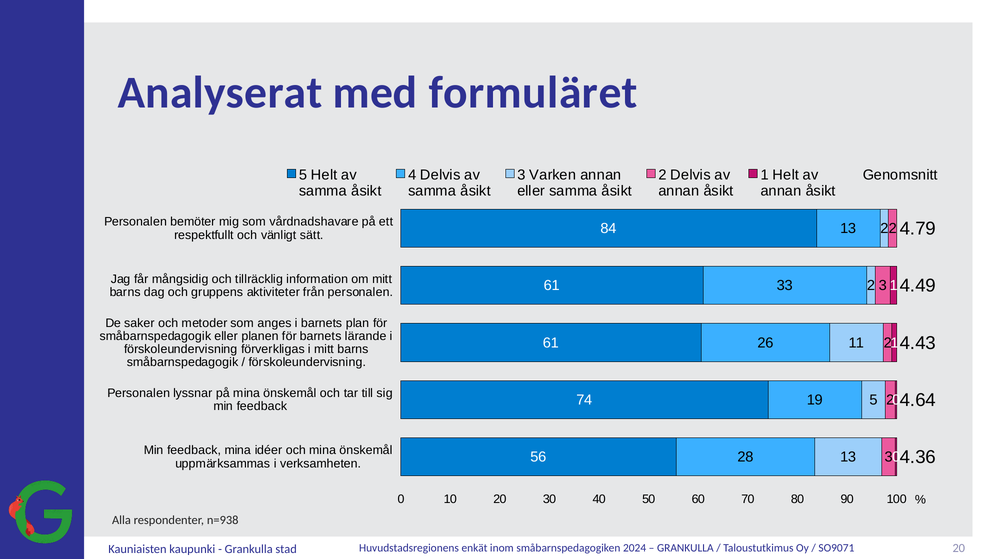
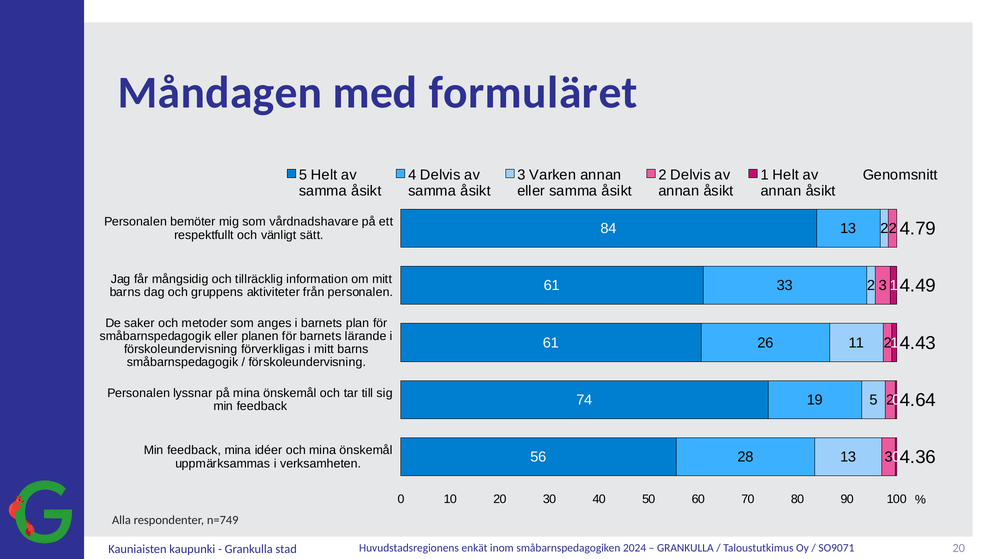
Analyserat: Analyserat -> Måndagen (220, 93)
n=938: n=938 -> n=749 (223, 521)
